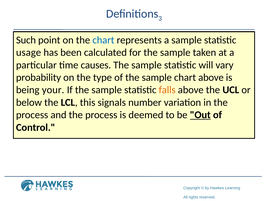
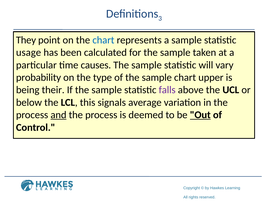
Such: Such -> They (26, 40)
chart above: above -> upper (211, 77)
your: your -> their (53, 90)
falls colour: orange -> purple (167, 90)
number: number -> average (145, 102)
and underline: none -> present (58, 115)
